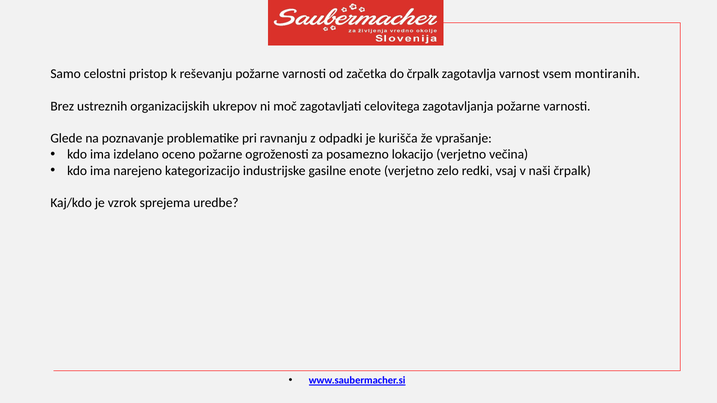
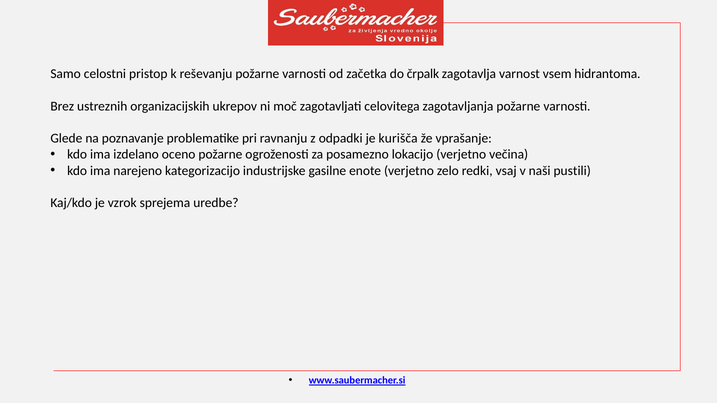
montiranih: montiranih -> hidrantoma (607, 74)
naši črpalk: črpalk -> pustili (572, 171)
